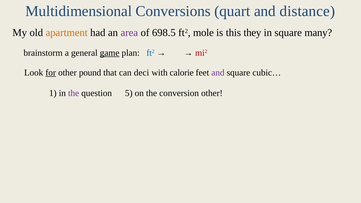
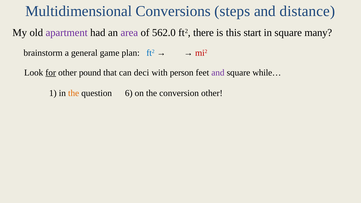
quart: quart -> steps (232, 11)
apartment colour: orange -> purple (67, 33)
698.5: 698.5 -> 562.0 (164, 33)
mole: mole -> there (203, 33)
they: they -> start (252, 33)
game underline: present -> none (110, 53)
calorie: calorie -> person (182, 73)
cubic…: cubic… -> while… (267, 73)
the colour: purple -> orange (74, 93)
5: 5 -> 6 (129, 93)
